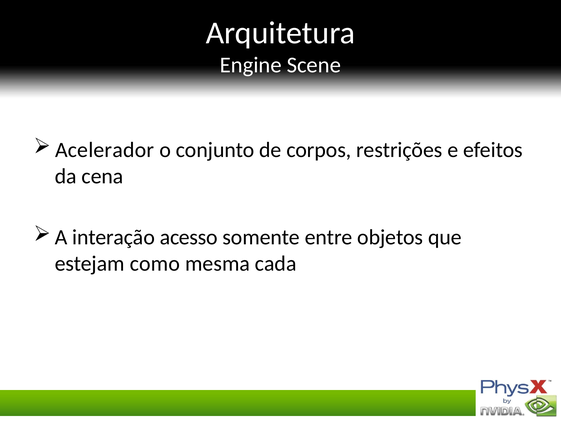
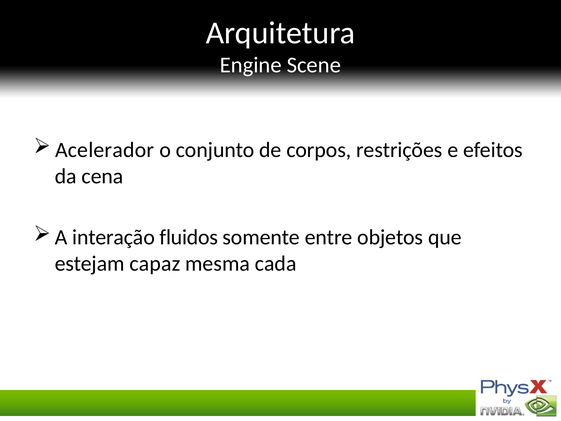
acesso: acesso -> fluidos (189, 237)
como: como -> capaz (155, 263)
